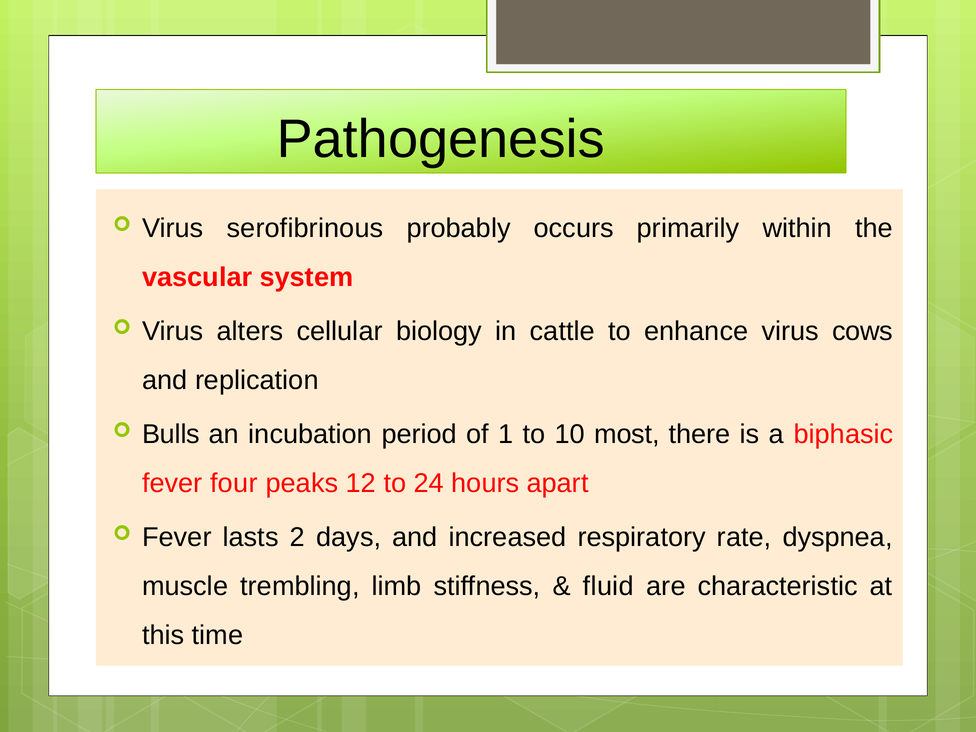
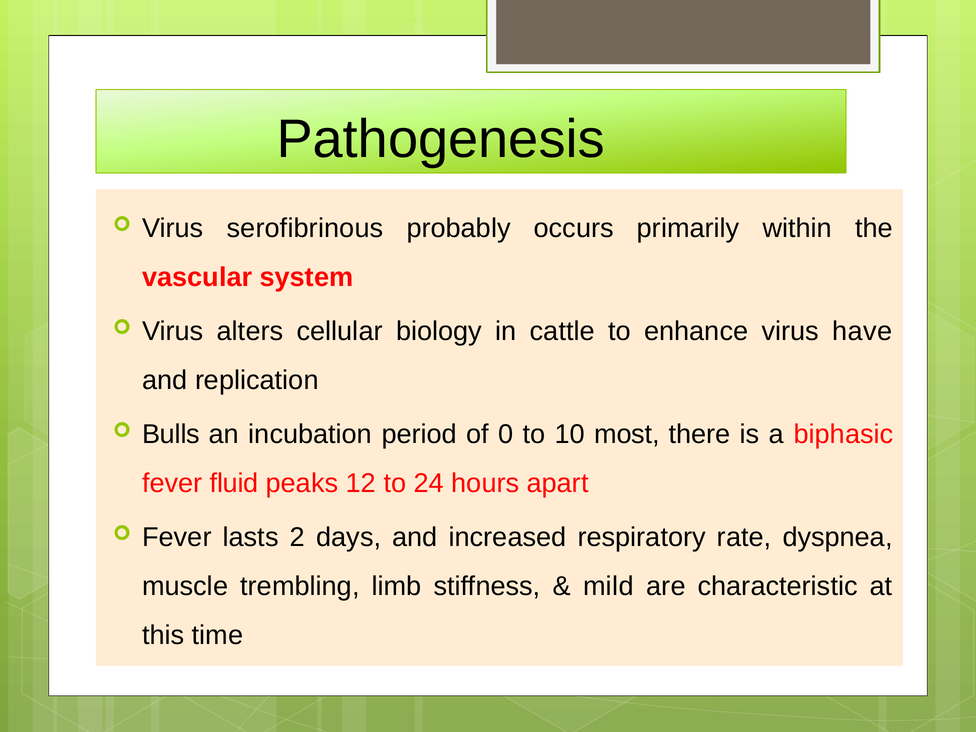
cows: cows -> have (862, 331)
1: 1 -> 0 (506, 434)
four: four -> fluid (234, 483)
fluid: fluid -> mild (608, 586)
